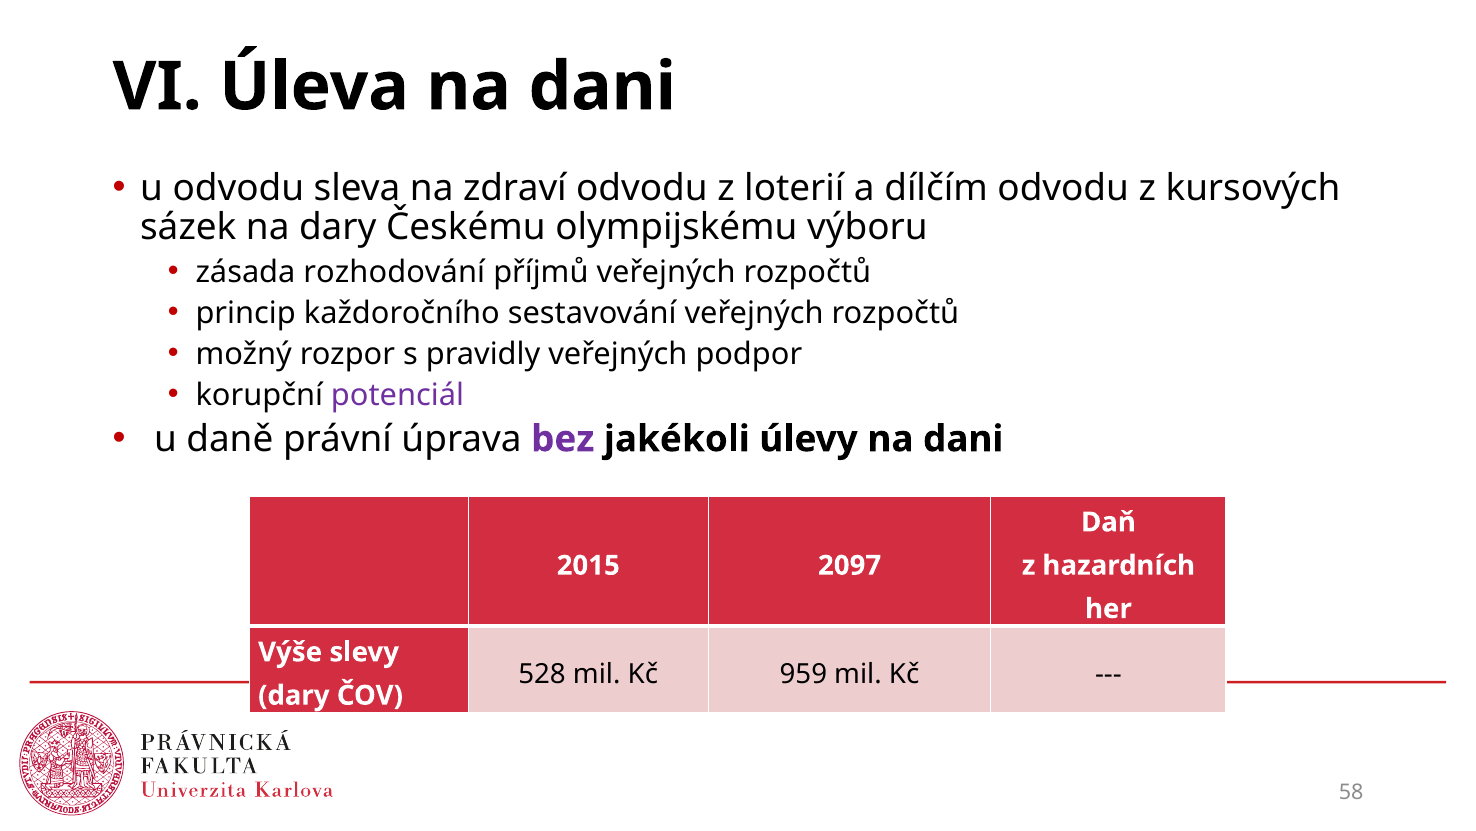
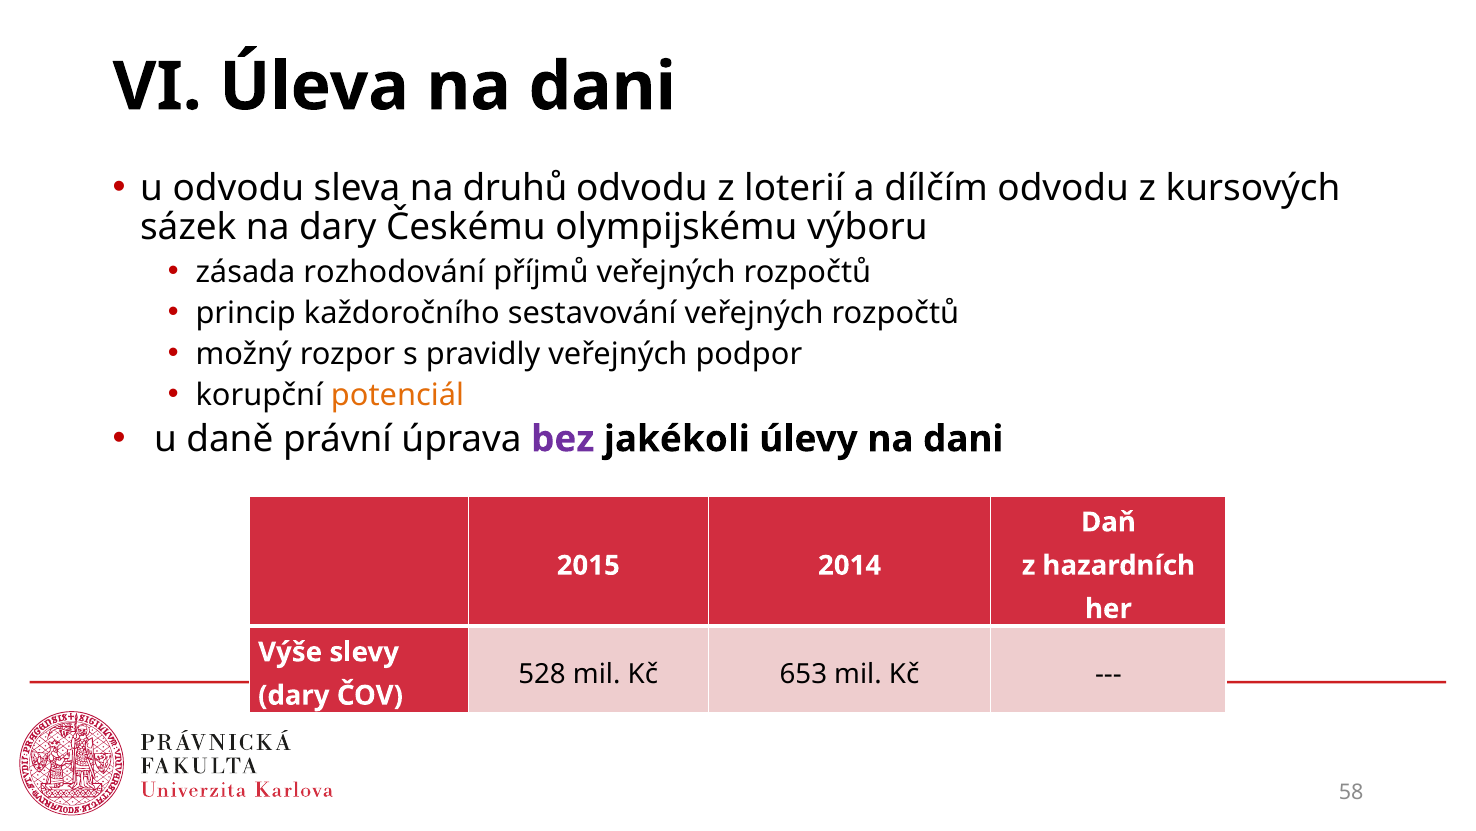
zdraví: zdraví -> druhů (515, 188)
potenciál colour: purple -> orange (398, 395)
2097: 2097 -> 2014 (850, 565)
959: 959 -> 653 (803, 673)
